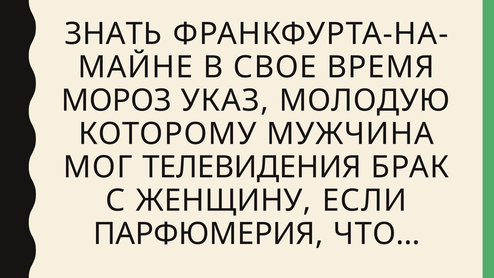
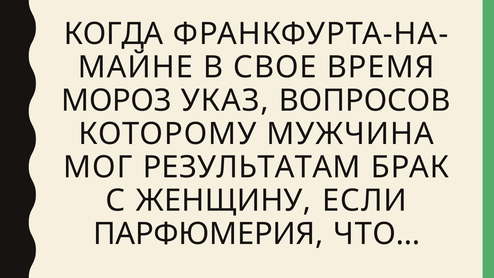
ЗНАТЬ: ЗНАТЬ -> КОГДА (114, 34)
МОЛОДУЮ: МОЛОДУЮ -> ВОПРОСОВ (365, 101)
ТЕЛЕВИДЕНИЯ: ТЕЛЕВИДЕНИЯ -> РЕЗУЛЬТАТАМ (252, 167)
